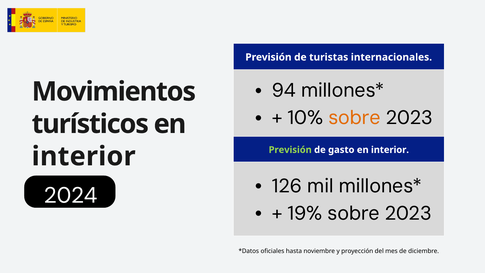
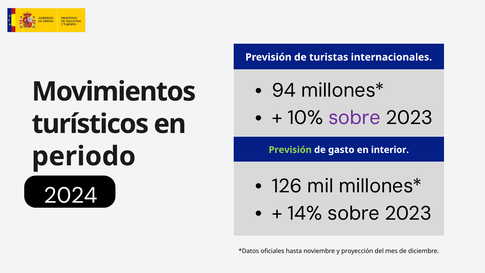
sobre colour: orange -> purple (355, 118)
interior: interior -> periodo (84, 156)
19%: 19% -> 14% (305, 213)
